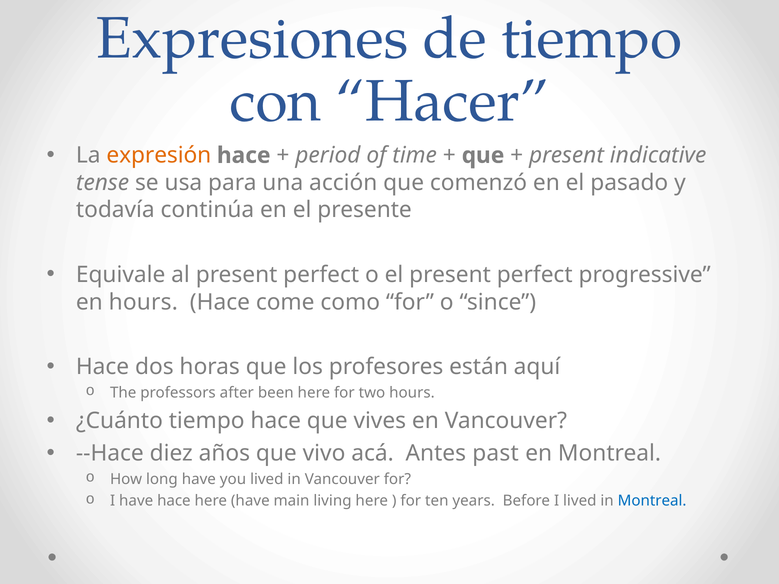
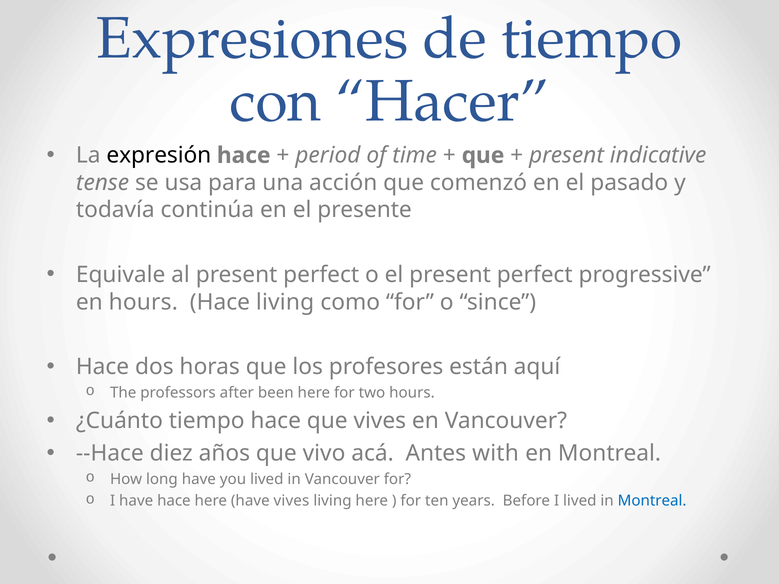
expresión colour: orange -> black (159, 155)
Hace come: come -> living (285, 302)
past: past -> with (496, 454)
have main: main -> vives (291, 501)
